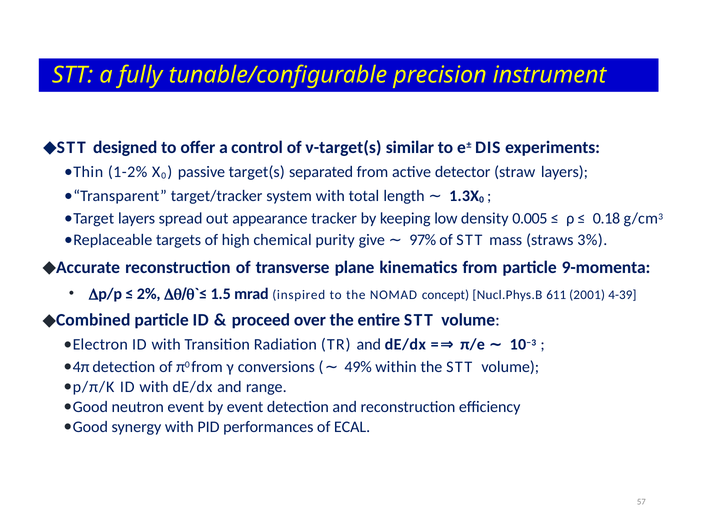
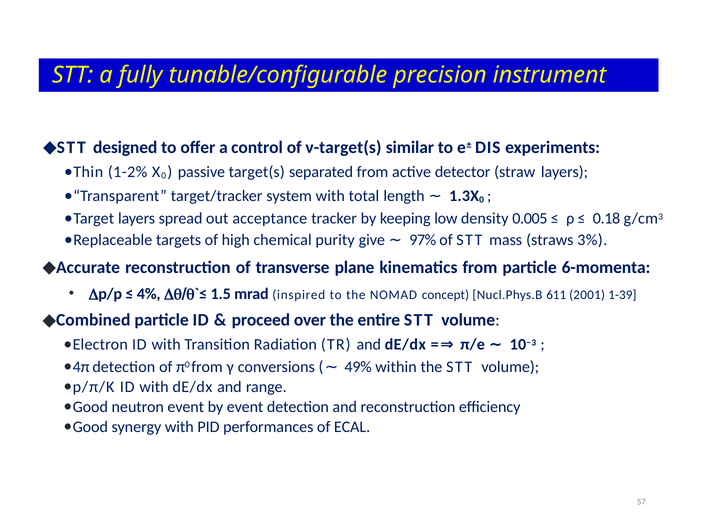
appearance: appearance -> acceptance (270, 218)
9-momenta: 9-momenta -> 6-momenta (606, 267)
2%: 2% -> 4% (149, 294)
4-39: 4-39 -> 1-39 (622, 295)
